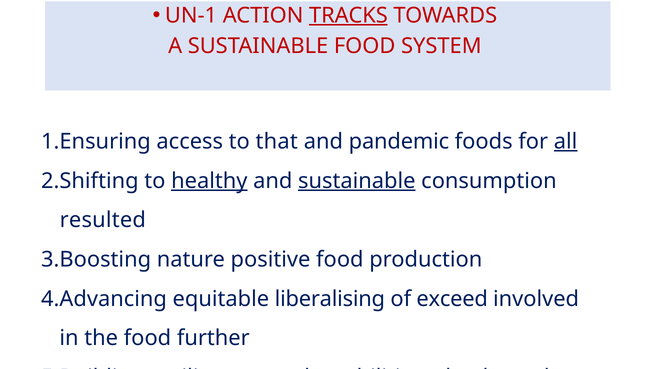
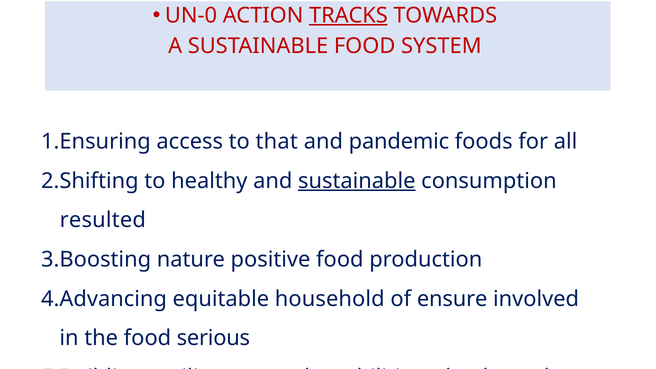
UN-1: UN-1 -> UN-0 (191, 15)
all underline: present -> none (566, 141)
healthy underline: present -> none (209, 181)
liberalising: liberalising -> household (330, 299)
exceed: exceed -> ensure (452, 299)
further: further -> serious (213, 338)
